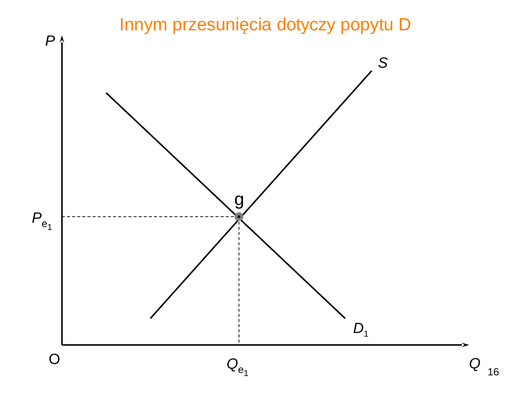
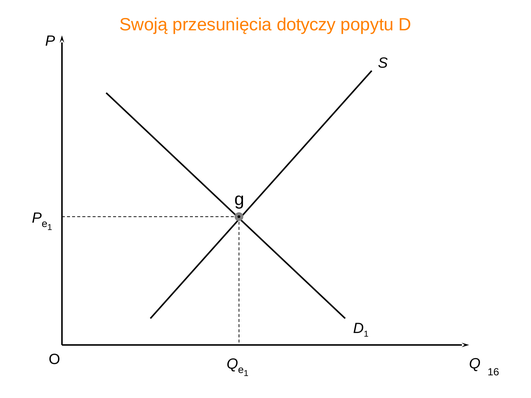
Innym: Innym -> Swoją (144, 25)
